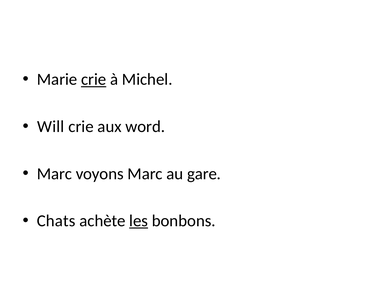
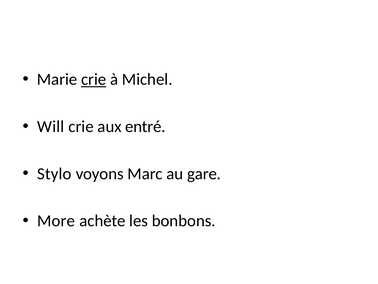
word: word -> entré (145, 126)
Marc: Marc -> Stylo (54, 173)
Chats: Chats -> More (56, 220)
les underline: present -> none (139, 220)
